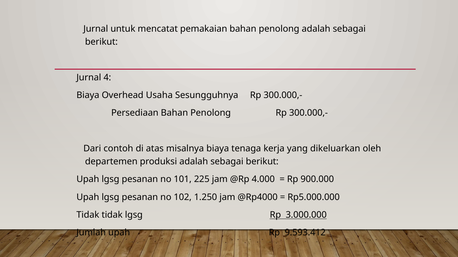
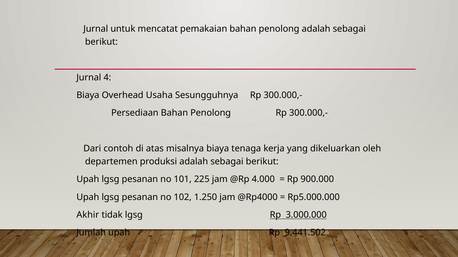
Tidak: Tidak -> Akhir (88, 215)
9.593.412: 9.593.412 -> 9.441.502 (305, 233)
